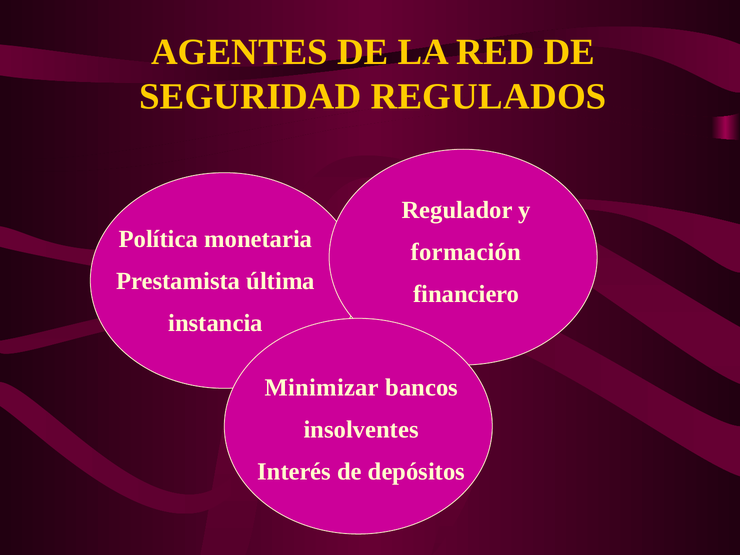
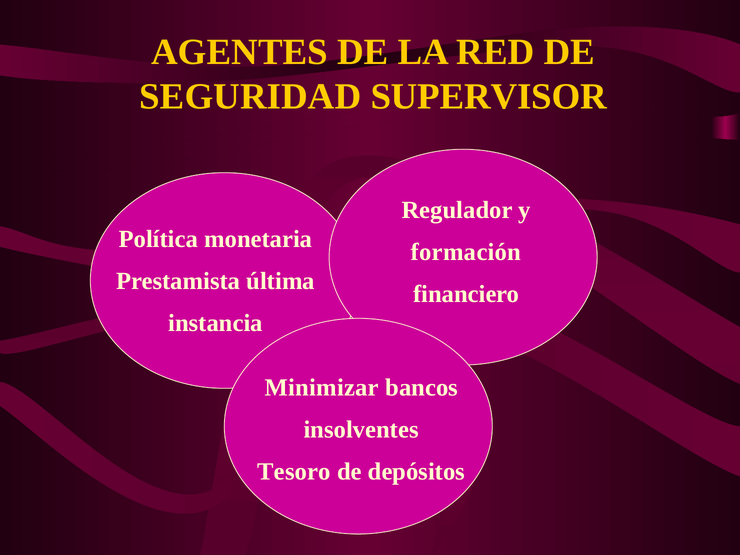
REGULADOS: REGULADOS -> SUPERVISOR (489, 97)
Interés: Interés -> Tesoro (294, 471)
